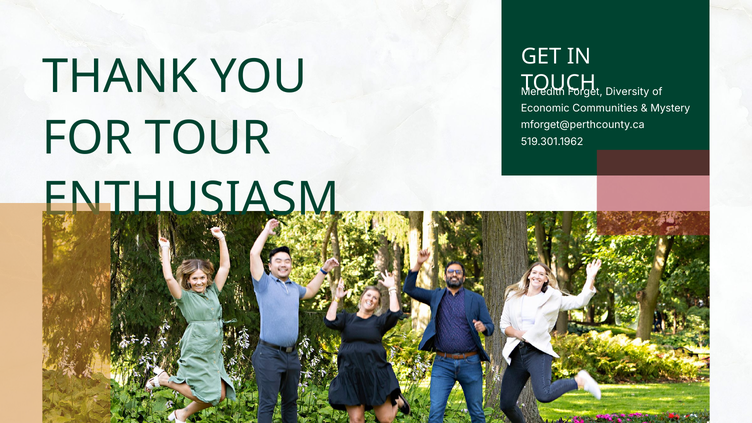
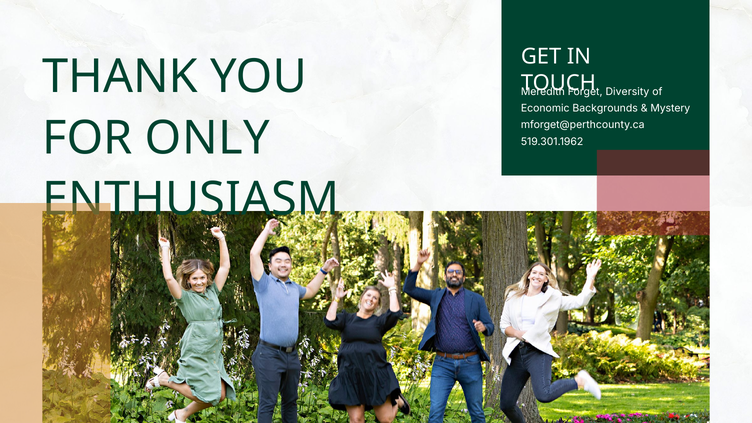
Communities: Communities -> Backgrounds (605, 108)
TOUR: TOUR -> ONLY (208, 138)
